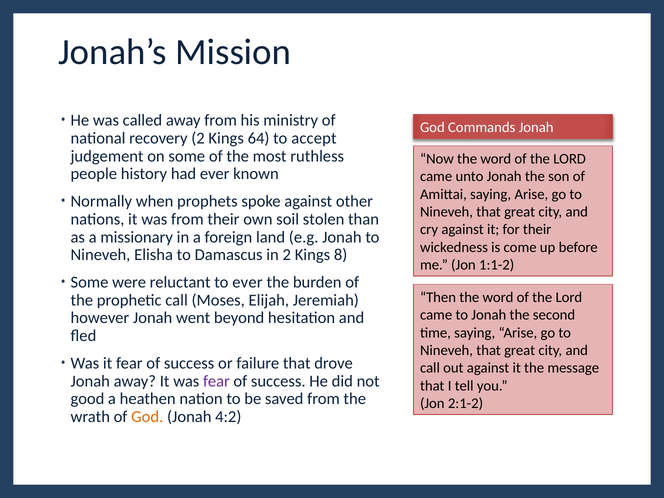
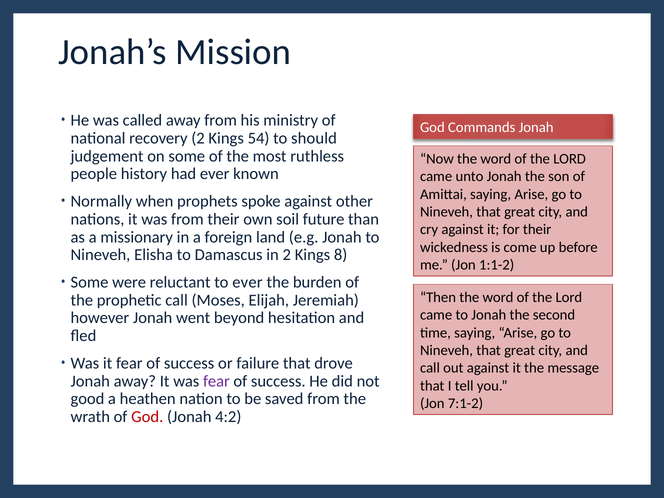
64: 64 -> 54 (259, 138)
accept: accept -> should (314, 138)
stolen: stolen -> future (324, 219)
2:1-2: 2:1-2 -> 7:1-2 (466, 403)
God colour: orange -> red (147, 417)
